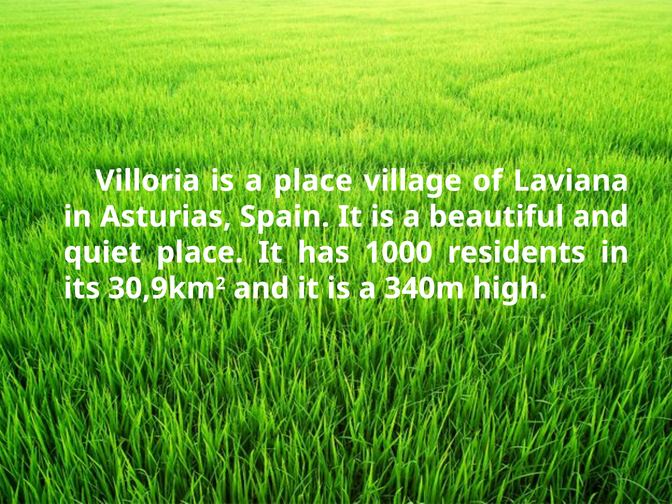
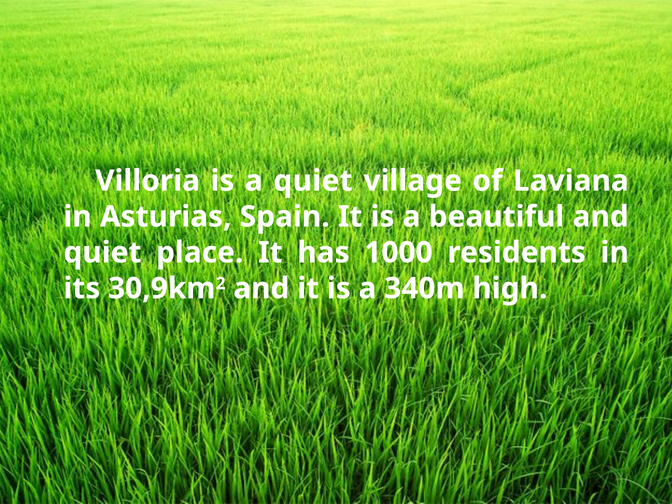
a place: place -> quiet (313, 181)
